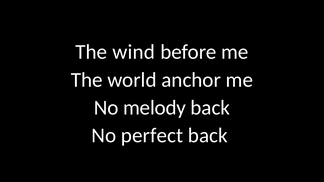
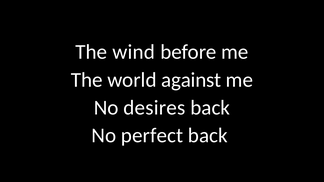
anchor: anchor -> against (191, 80)
melody: melody -> desires (154, 108)
